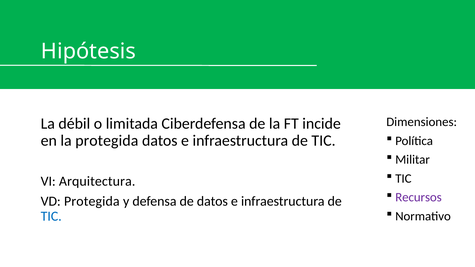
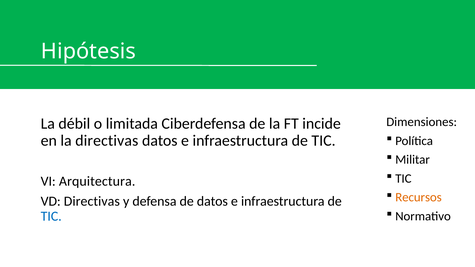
la protegida: protegida -> directivas (107, 141)
Recursos colour: purple -> orange (418, 197)
VD Protegida: Protegida -> Directivas (92, 201)
